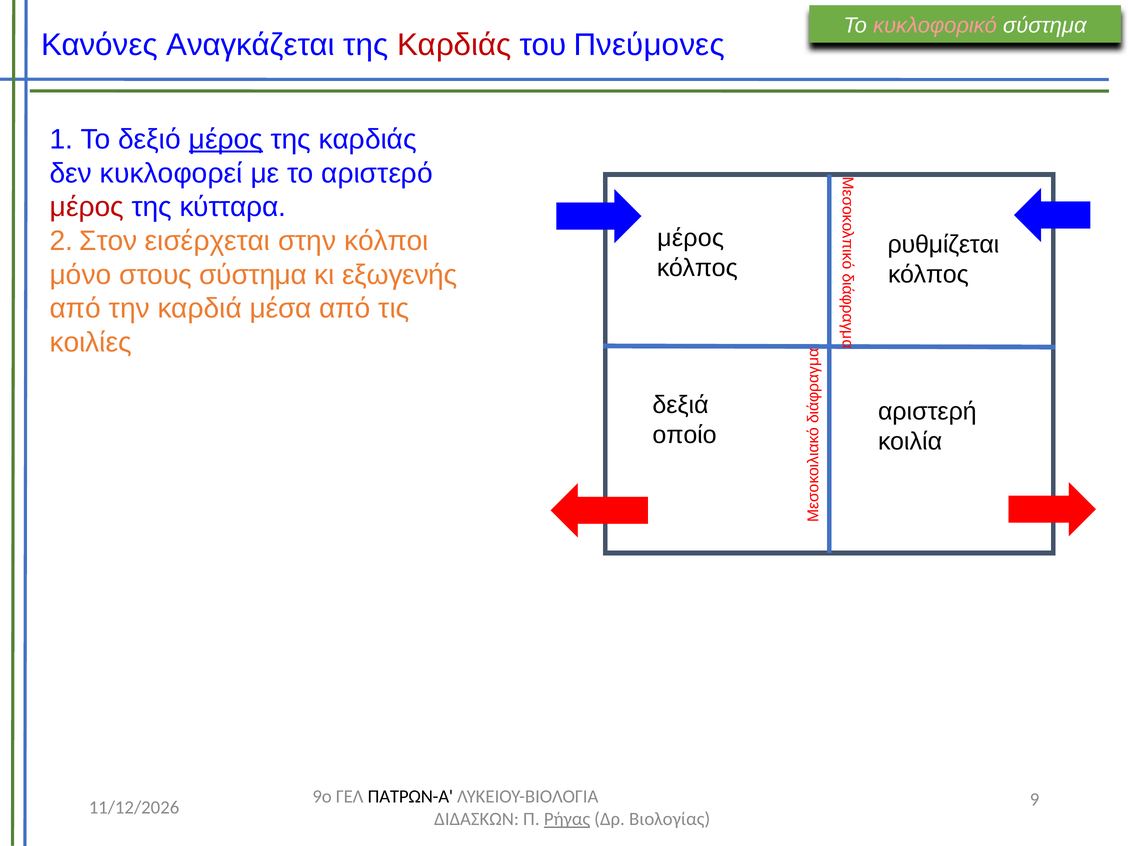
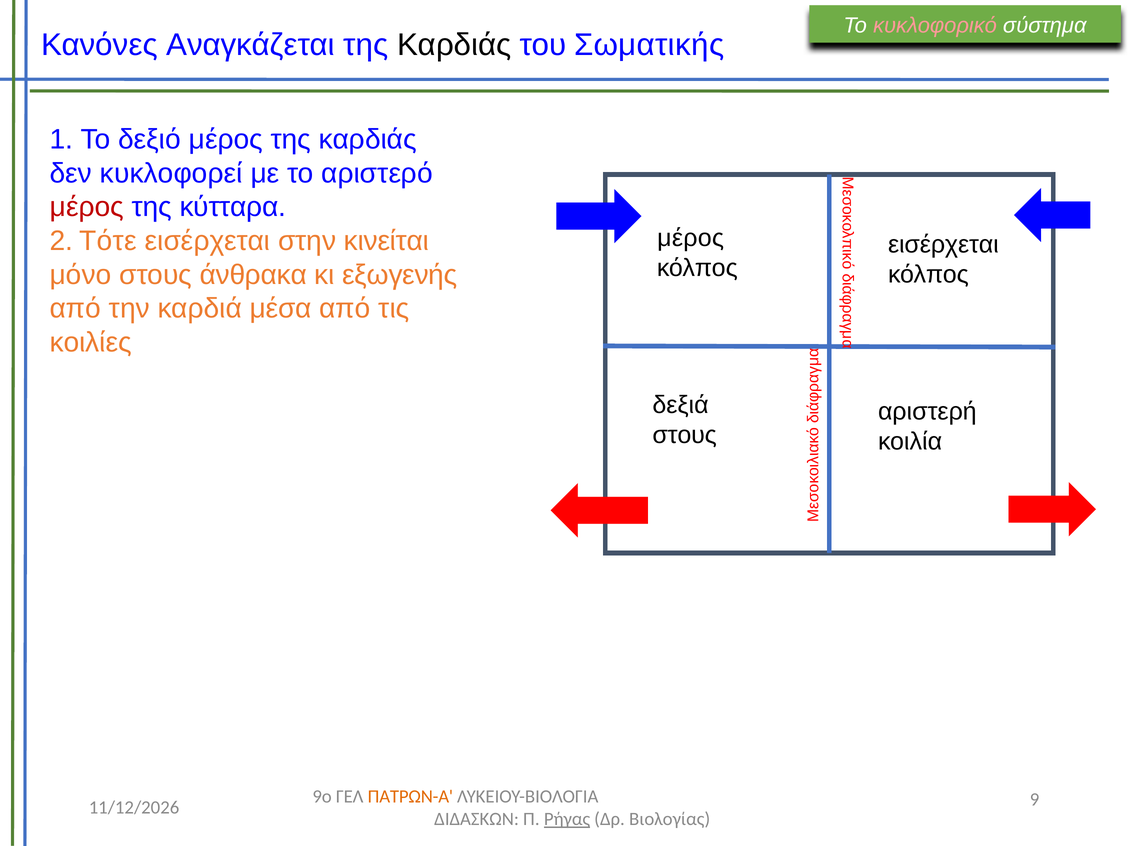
Καρδιάς colour: red -> black (454, 45)
Πνεύμονες: Πνεύμονες -> Σωματικής (649, 45)
μέρος underline: present -> none (226, 139)
Στον: Στον -> Τότε (108, 241)
κόλποι: κόλποι -> κινείται (386, 241)
ρυθμίζεται: ρυθμίζεται -> εισέρχεται (943, 245)
στους σύστημα: σύστημα -> άνθρακα (253, 275)
οποίο: οποίο -> στους (685, 435)
ΠΑΤΡΩΝ-Α colour: black -> orange (410, 797)
